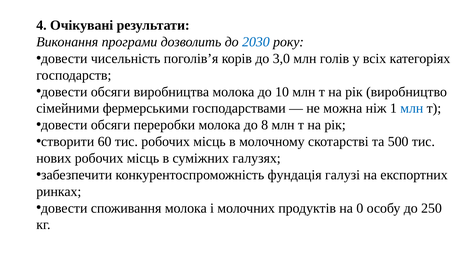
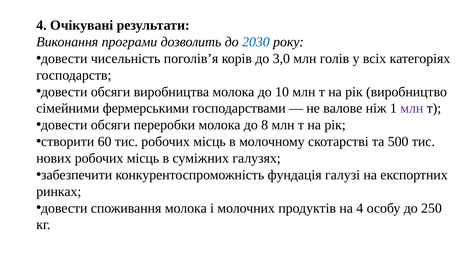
можна: можна -> валове (343, 108)
млн colour: blue -> purple (412, 108)
на 0: 0 -> 4 (360, 208)
